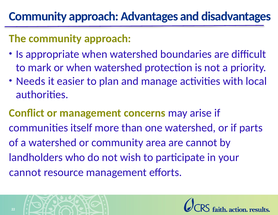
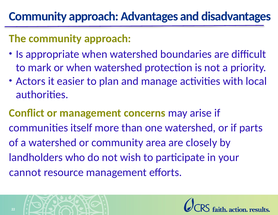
Needs: Needs -> Actors (31, 81)
are cannot: cannot -> closely (201, 143)
